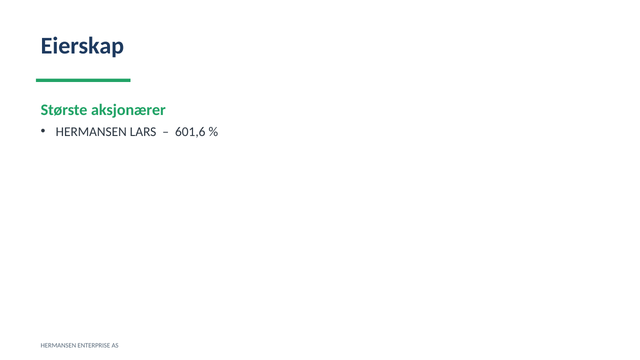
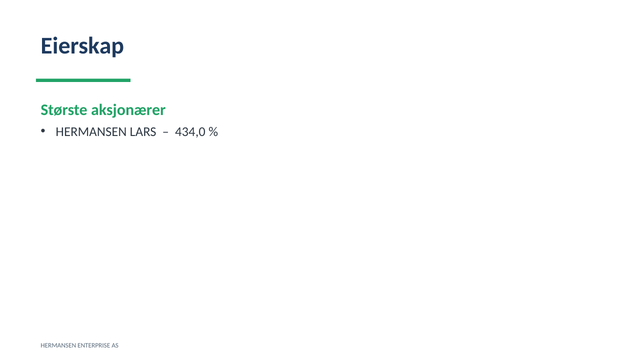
601,6: 601,6 -> 434,0 (190, 132)
